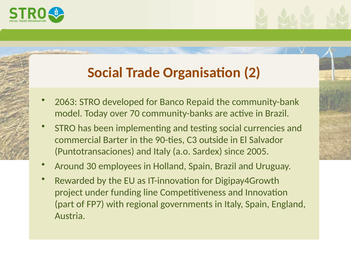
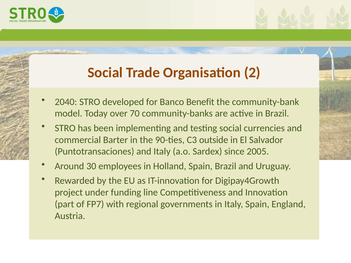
2063: 2063 -> 2040 (66, 102)
Repaid: Repaid -> Benefit (200, 102)
